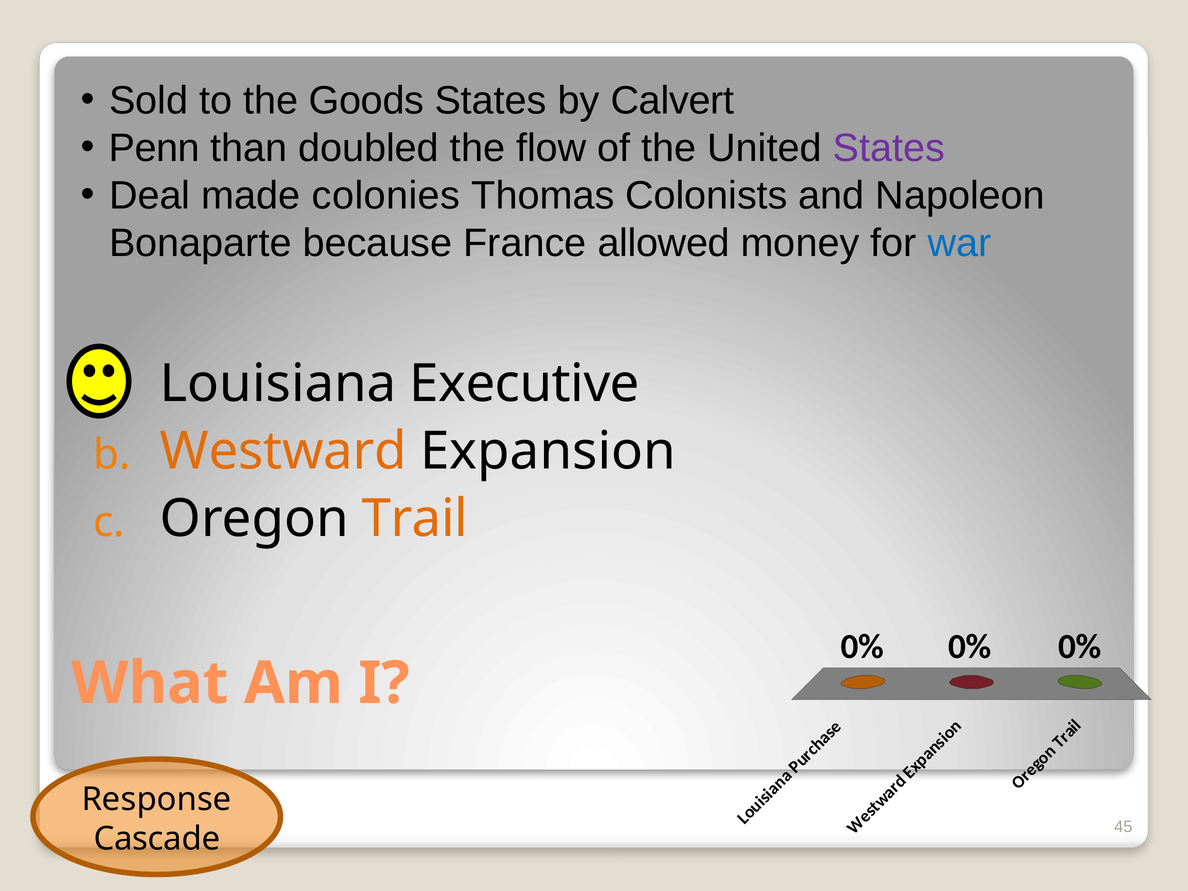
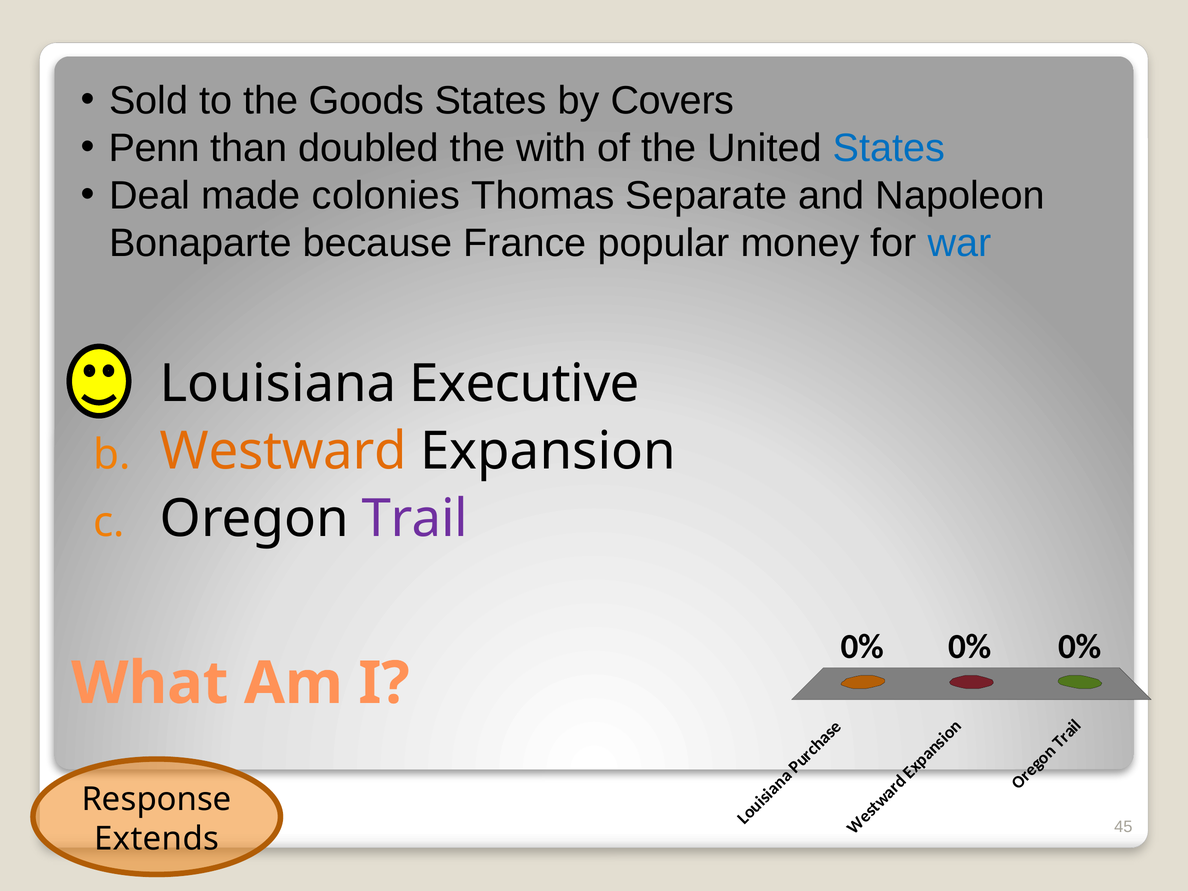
Calvert: Calvert -> Covers (672, 101)
flow: flow -> with (551, 148)
States colour: purple -> blue (889, 148)
Colonists: Colonists -> Separate (706, 196)
allowed: allowed -> popular (664, 243)
Trail colour: orange -> purple (415, 519)
Cascade: Cascade -> Extends (157, 839)
